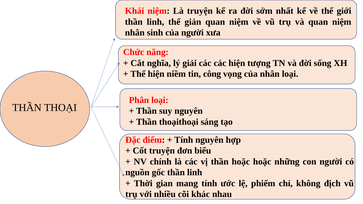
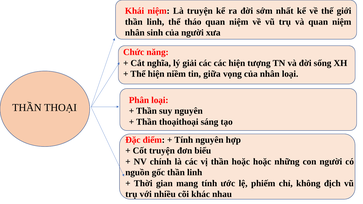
giản: giản -> tháo (193, 22)
công: công -> giữa (212, 74)
